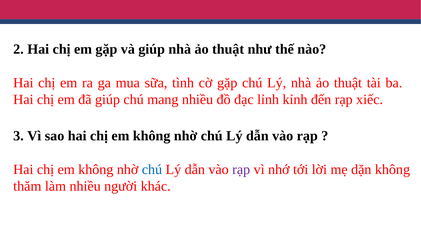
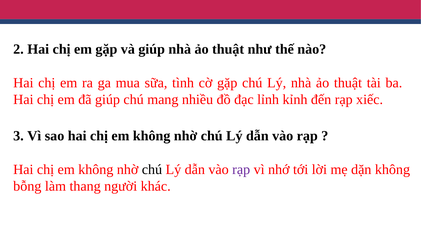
chú colour: blue -> black (152, 169)
thăm: thăm -> bỗng (27, 186)
làm nhiều: nhiều -> thang (85, 186)
